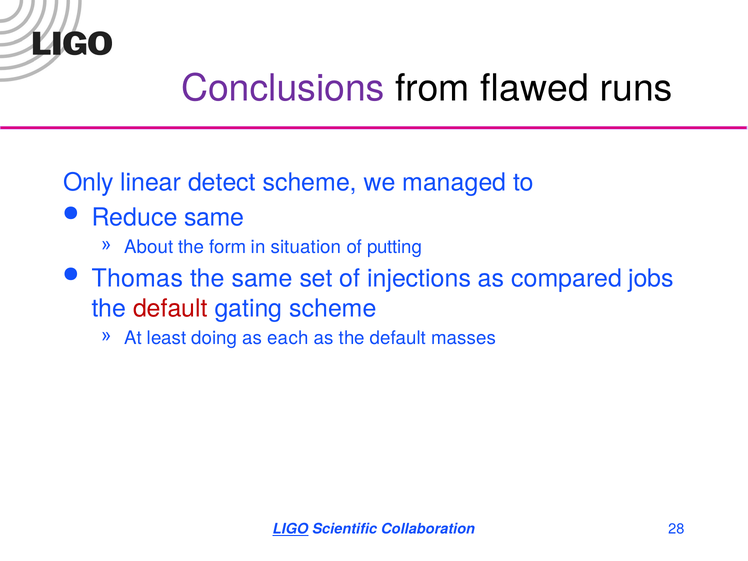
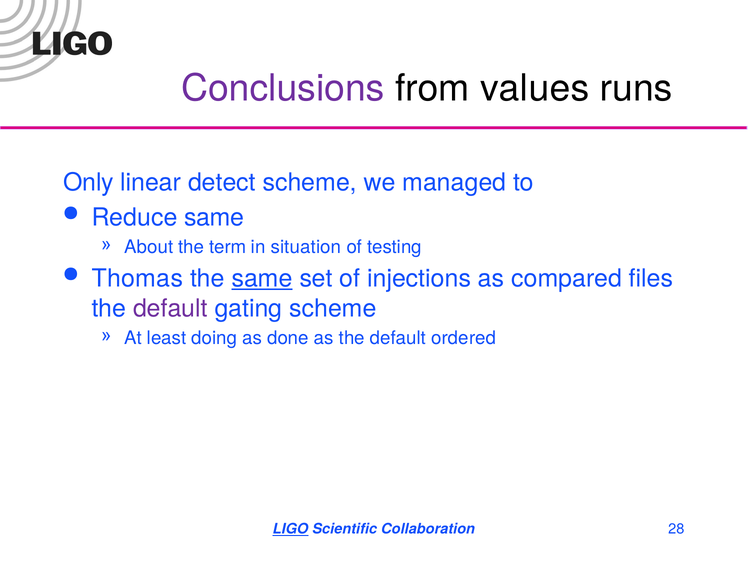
flawed: flawed -> values (535, 89)
form: form -> term (228, 247)
putting: putting -> testing (395, 247)
same underline: none -> present (262, 279)
jobs: jobs -> files (651, 279)
default colour: red -> purple (170, 308)
each: each -> done (288, 338)
masses: masses -> ordered (464, 338)
